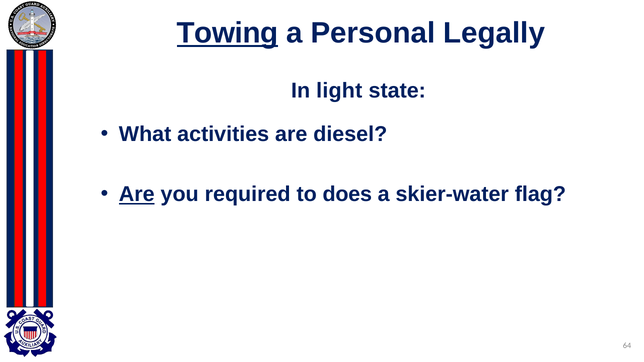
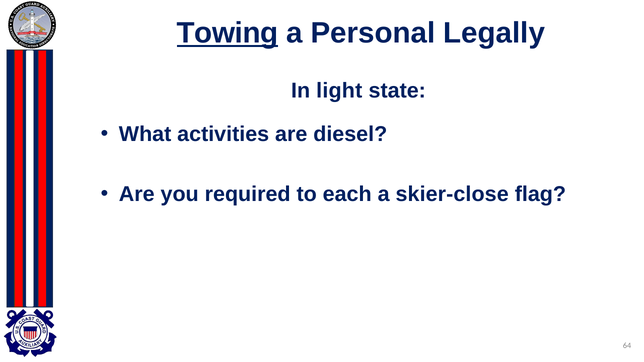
Are underline: present -> none (137, 195)
does: does -> each (347, 195)
skier-water: skier-water -> skier-close (452, 195)
